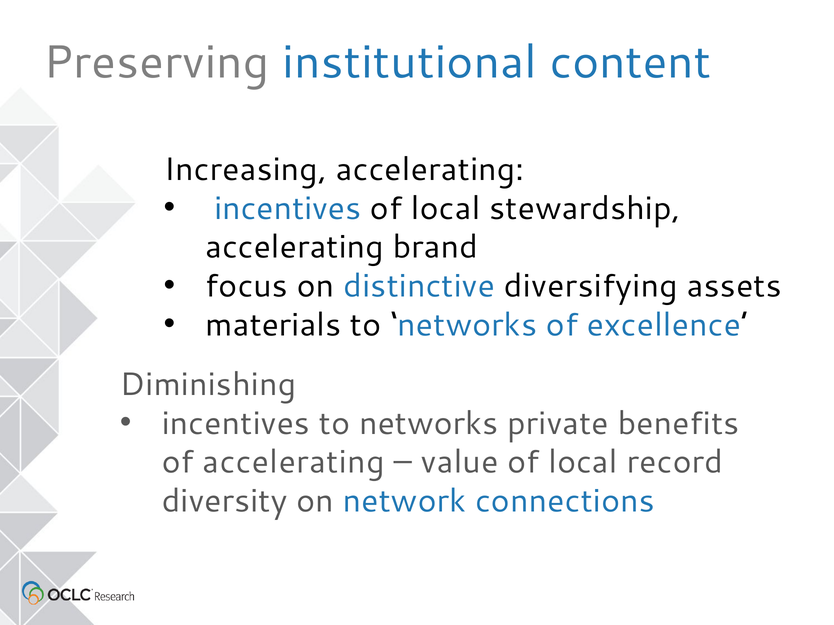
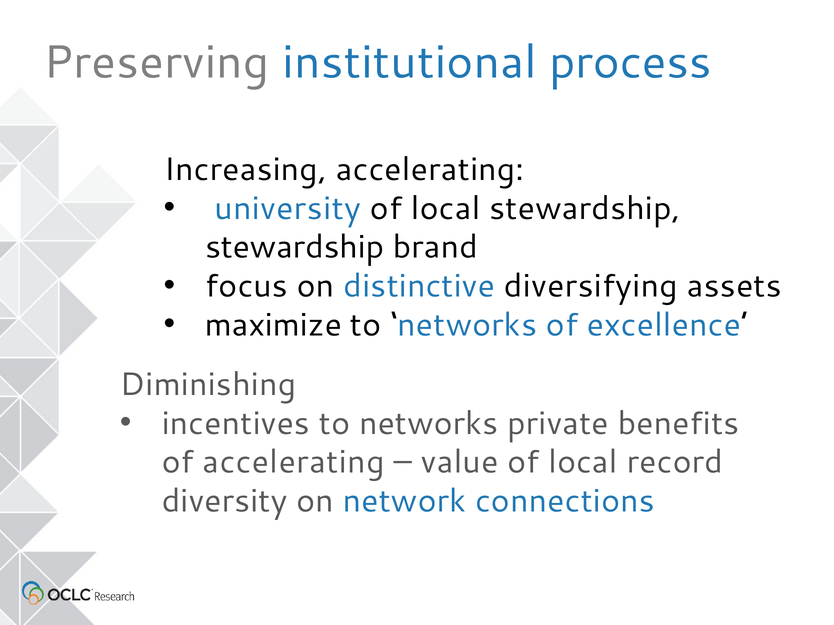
content: content -> process (631, 62)
incentives: incentives -> university (288, 208)
accelerating: accelerating -> stewardship (295, 247)
materials: materials -> maximize (273, 325)
